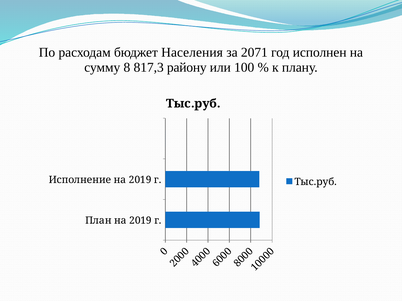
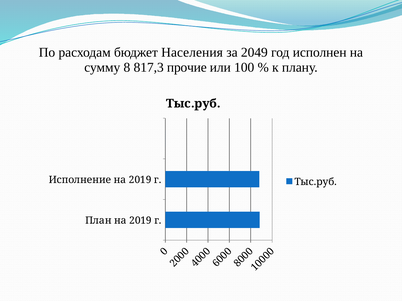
2071: 2071 -> 2049 (254, 53)
району: району -> прочие (187, 67)
